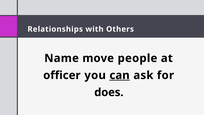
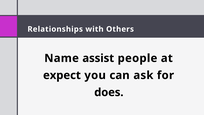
move: move -> assist (98, 58)
officer: officer -> expect (62, 75)
can underline: present -> none (120, 75)
